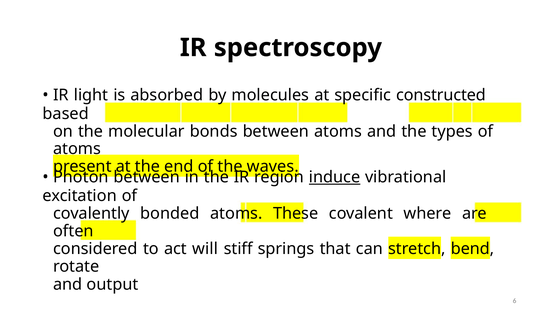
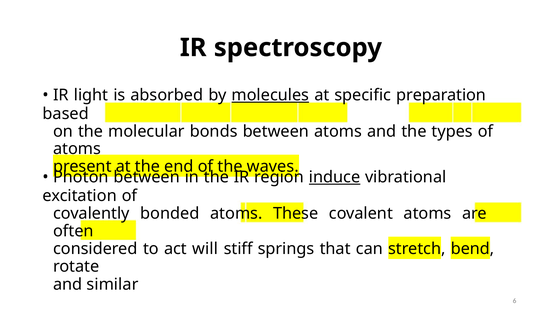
molecules underline: none -> present (270, 95)
constructed: constructed -> preparation (441, 95)
covalent where: where -> atoms (427, 213)
output: output -> similar (113, 284)
